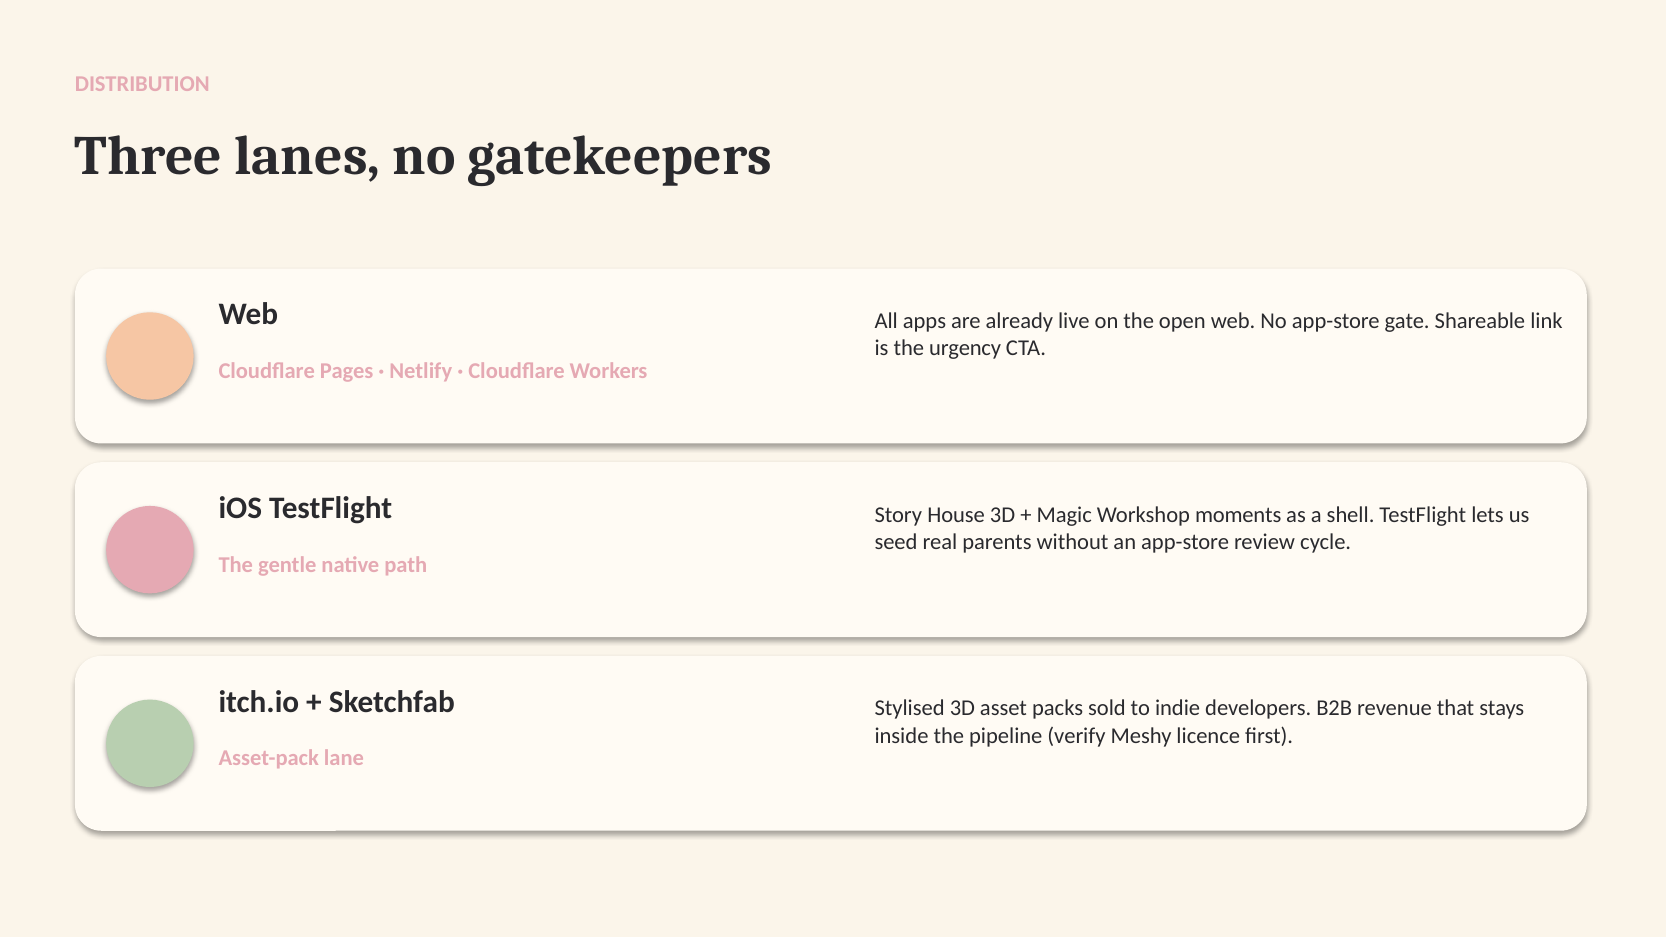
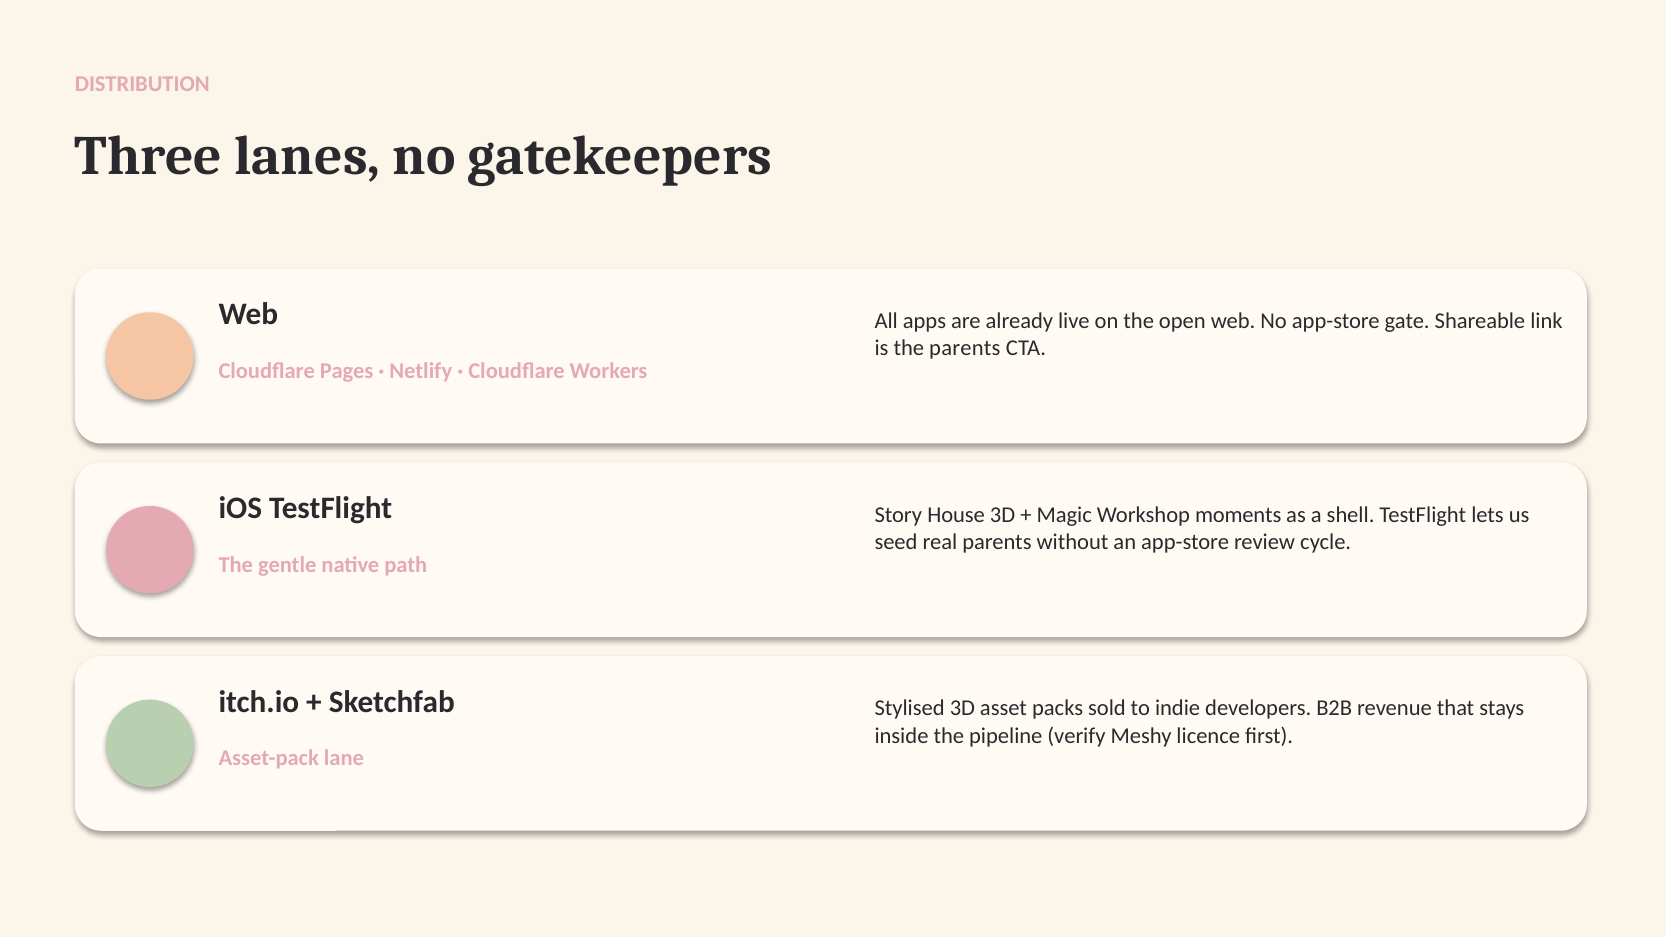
the urgency: urgency -> parents (965, 348)
